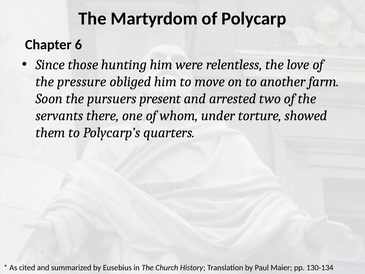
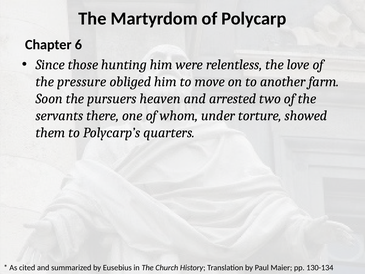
present: present -> heaven (160, 99)
